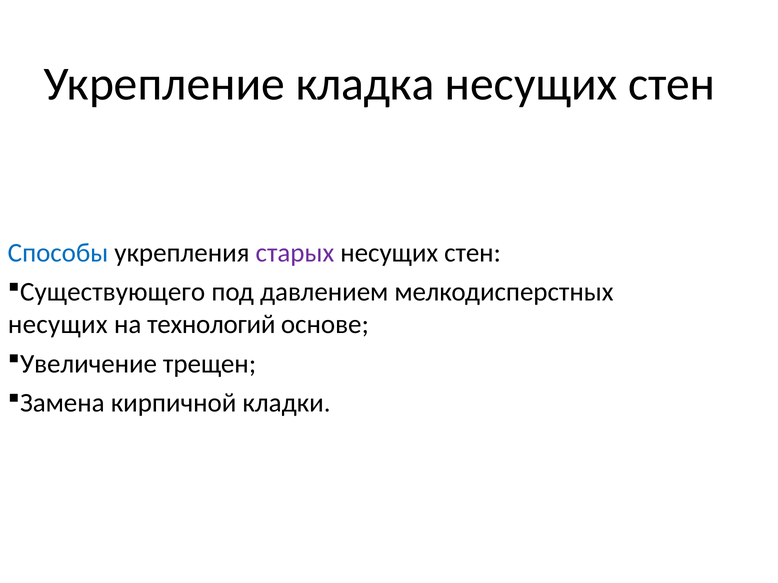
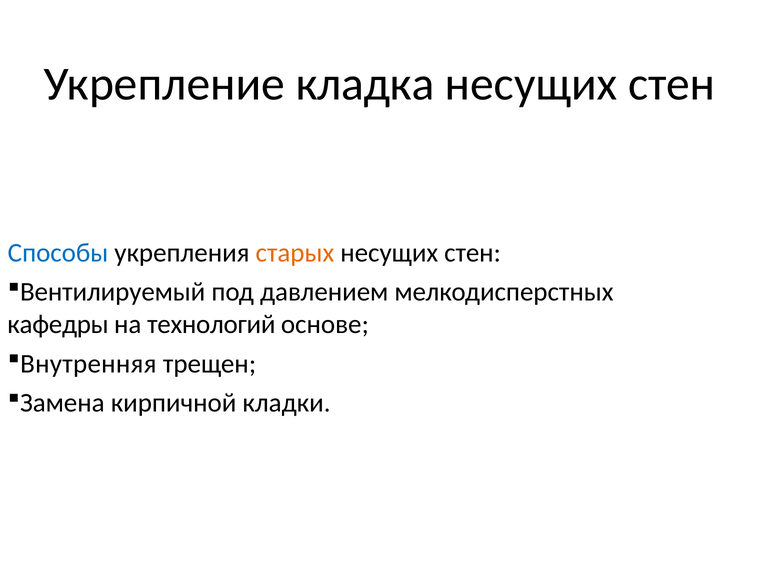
старых colour: purple -> orange (295, 253)
Существующего: Существующего -> Вентилируемый (113, 292)
несущих: несущих -> кафедры (58, 325)
Увеличение: Увеличение -> Внутренняя (88, 364)
